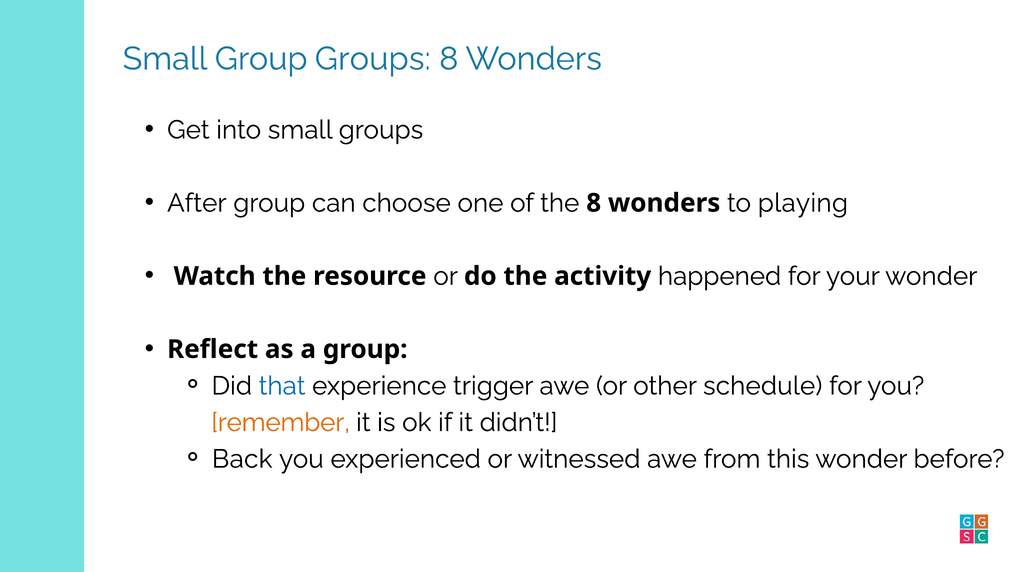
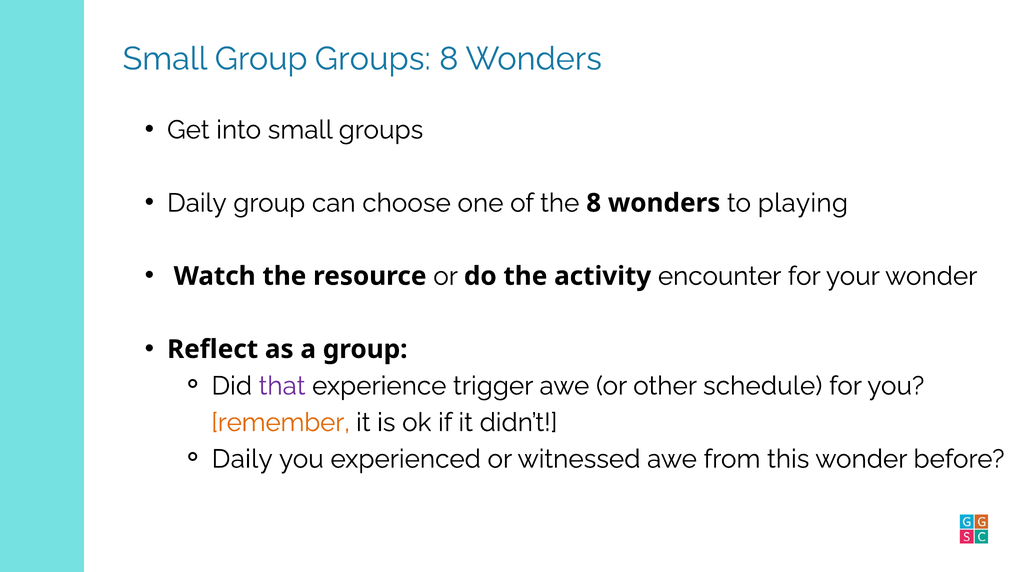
After: After -> Daily (197, 203)
happened: happened -> encounter (720, 276)
that colour: blue -> purple (282, 386)
Back: Back -> Daily (242, 459)
